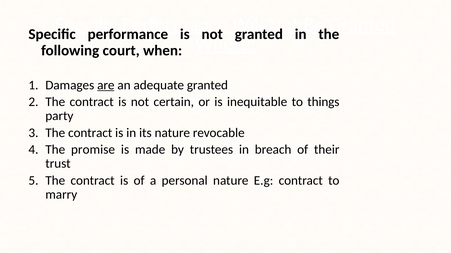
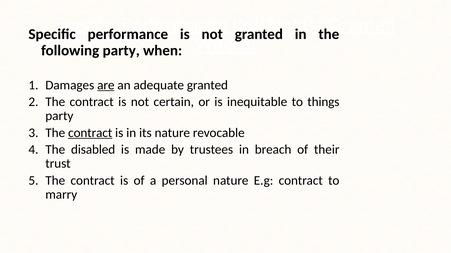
following court: court -> party (121, 51)
contract underline: none -> present (90, 133)
promise: promise -> disabled (93, 150)
